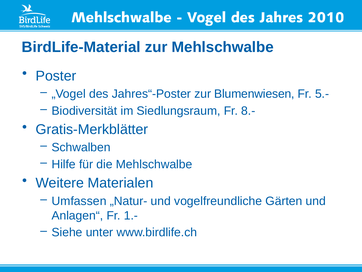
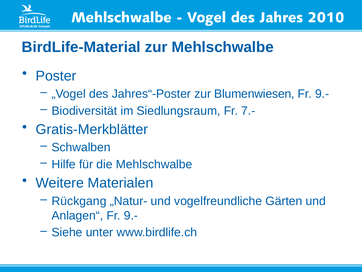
5.-: 5.- -> 9.- (322, 94)
8.-: 8.- -> 7.- (248, 111)
Umfassen: Umfassen -> Rückgang (79, 201)
Anlagen“ Fr 1.-: 1.- -> 9.- (131, 215)
